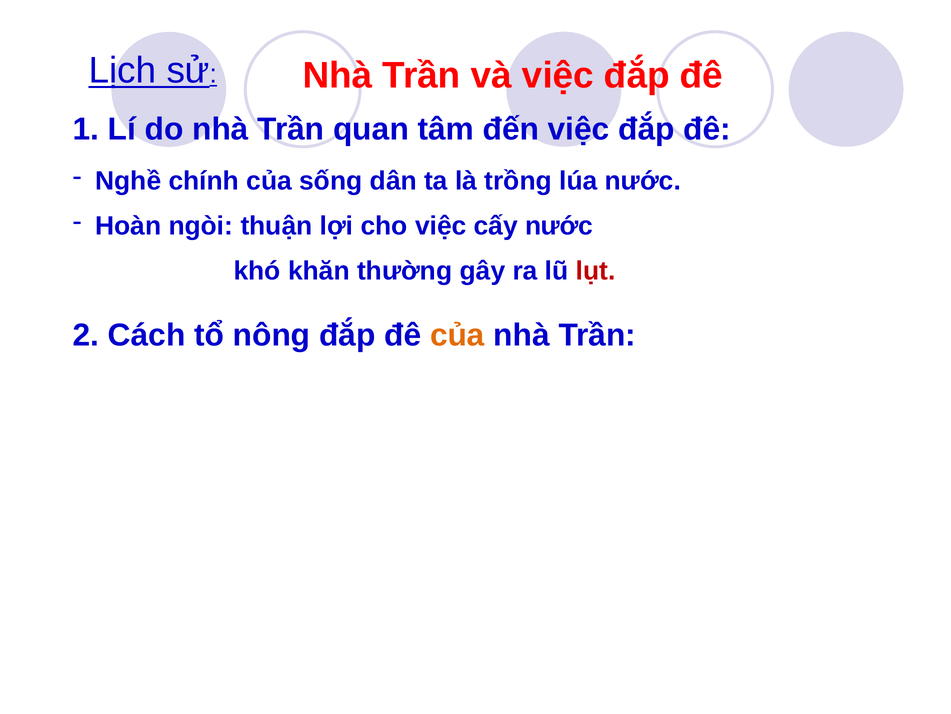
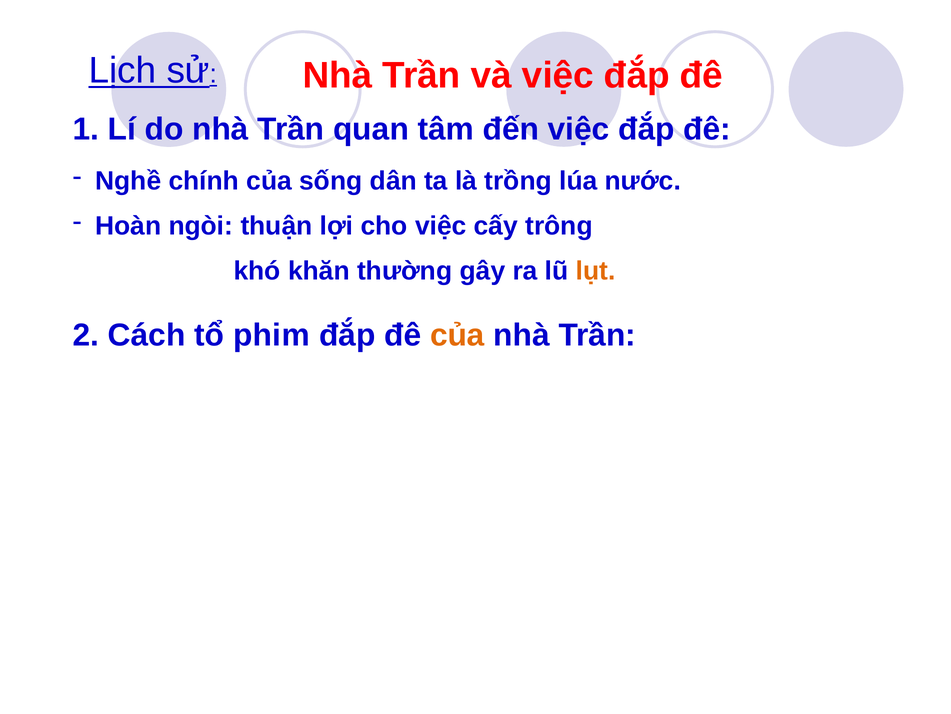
cấy nước: nước -> trông (559, 226)
lụt colour: red -> orange (596, 271)
nông: nông -> phim (271, 335)
